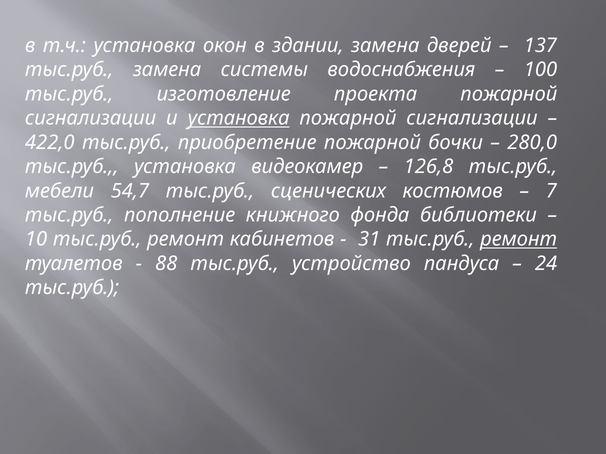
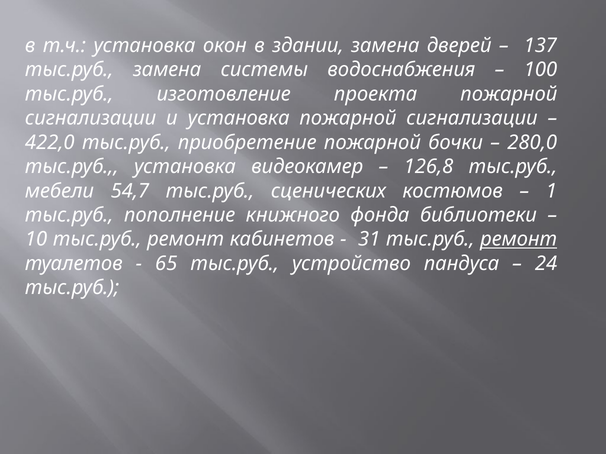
установка underline: present -> none (239, 118)
7: 7 -> 1 (551, 191)
88: 88 -> 65 (166, 264)
